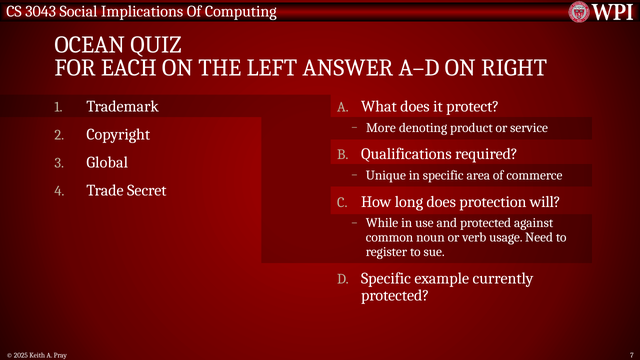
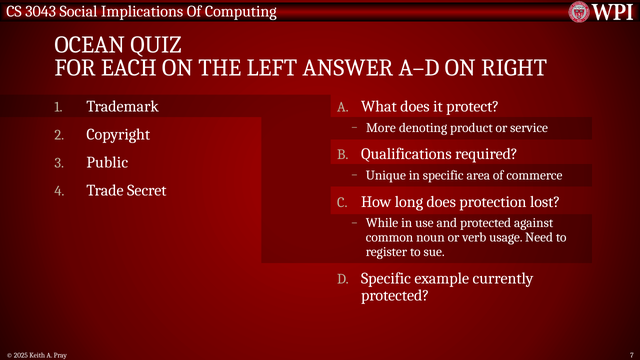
Global: Global -> Public (107, 162)
will: will -> lost (545, 202)
